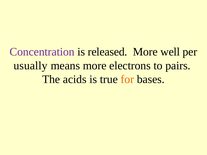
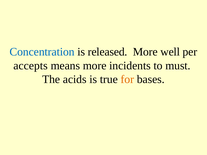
Concentration colour: purple -> blue (42, 52)
usually: usually -> accepts (31, 66)
electrons: electrons -> incidents (130, 66)
pairs: pairs -> must (178, 66)
